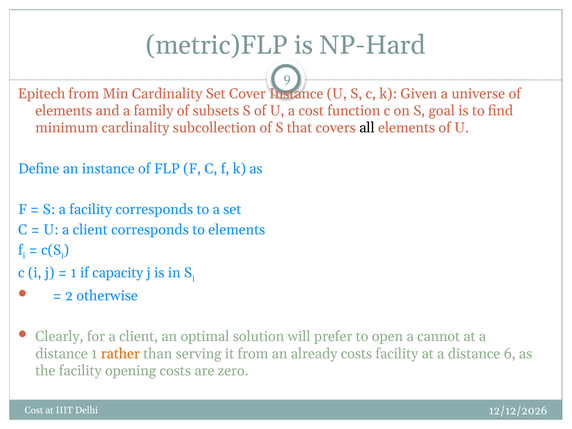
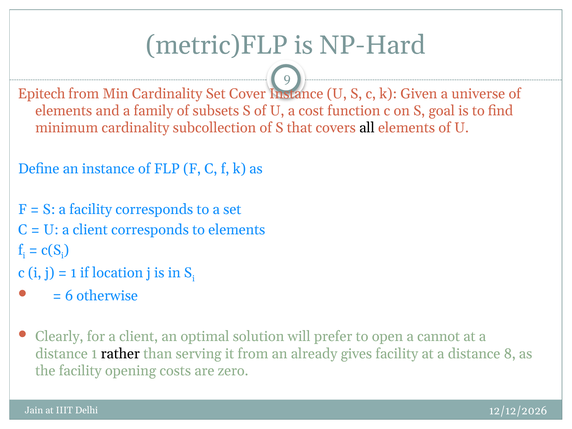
capacity: capacity -> location (118, 273)
2: 2 -> 6 (69, 296)
rather colour: orange -> black (120, 354)
already costs: costs -> gives (356, 354)
6: 6 -> 8 (510, 354)
Cost: Cost -> Jain (34, 410)
